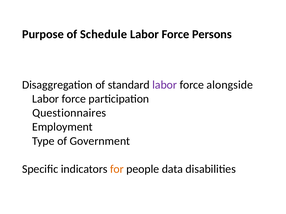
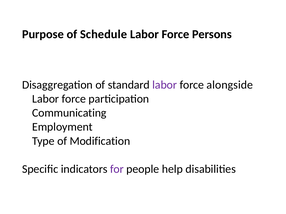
Questionnaires: Questionnaires -> Communicating (69, 113)
Government: Government -> Modification (100, 141)
for colour: orange -> purple (117, 169)
data: data -> help (172, 169)
